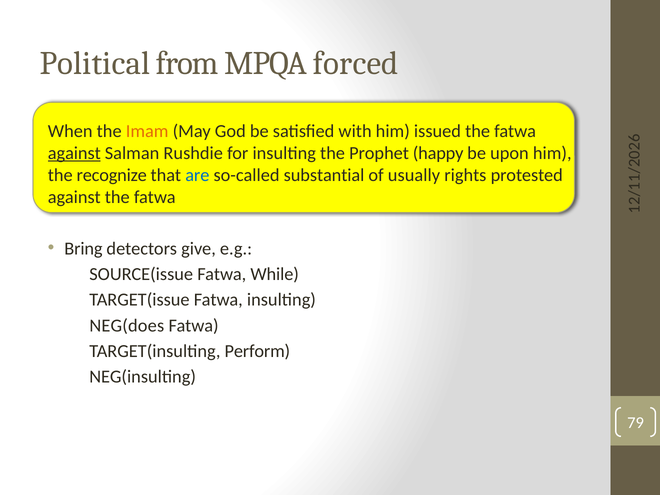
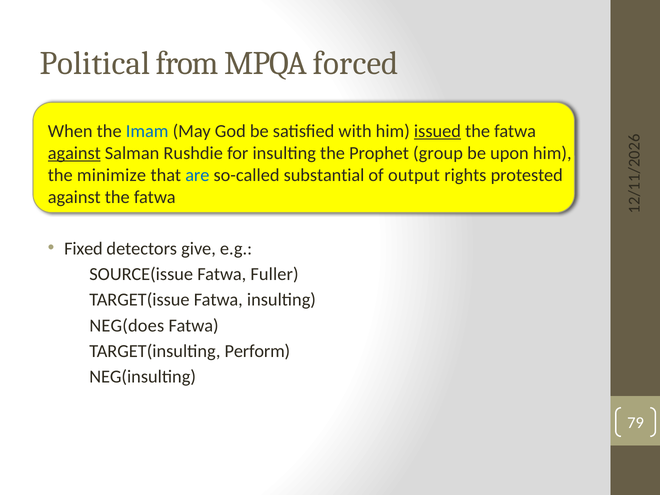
Imam colour: orange -> blue (147, 131)
issued underline: none -> present (437, 131)
happy: happy -> group (438, 153)
recognize: recognize -> minimize (112, 175)
usually: usually -> output (414, 175)
Bring: Bring -> Fixed (83, 248)
While: While -> Fuller (275, 274)
